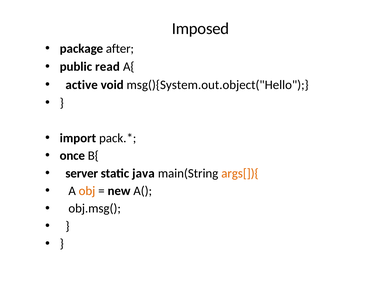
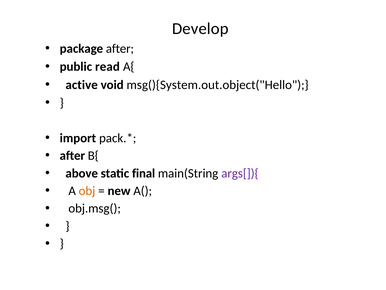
Imposed: Imposed -> Develop (200, 28)
once: once -> after (72, 155)
server: server -> above (82, 173)
java: java -> final (144, 173)
args[]){ colour: orange -> purple (240, 173)
